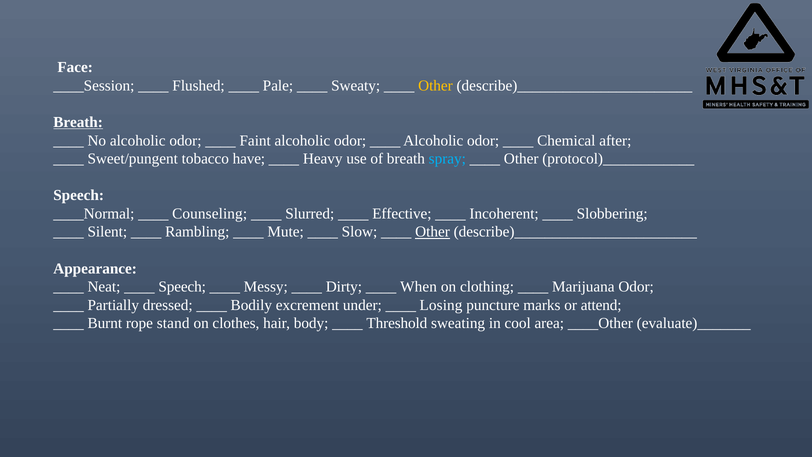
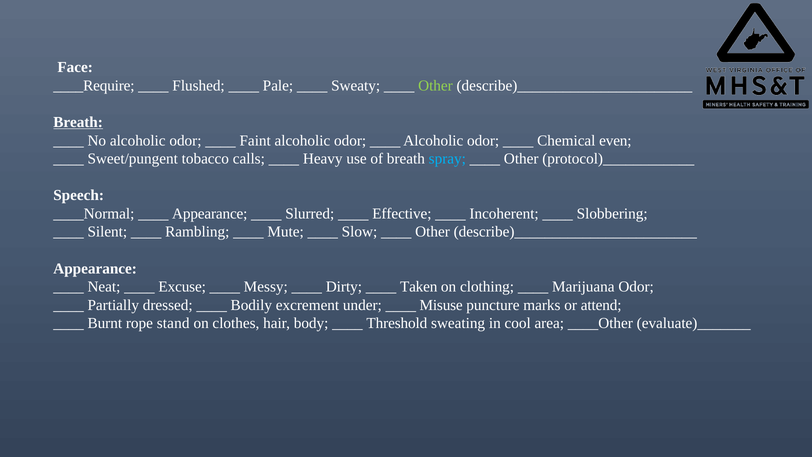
____Session: ____Session -> ____Require (94, 86)
Other colour: yellow -> light green (435, 86)
after: after -> even (615, 140)
have: have -> calls (249, 159)
Counseling: Counseling -> Appearance (210, 214)
Other underline: present -> none (433, 232)
Speech: Speech -> Excuse (182, 287)
When: When -> Taken (419, 287)
Losing: Losing -> Misuse (441, 305)
